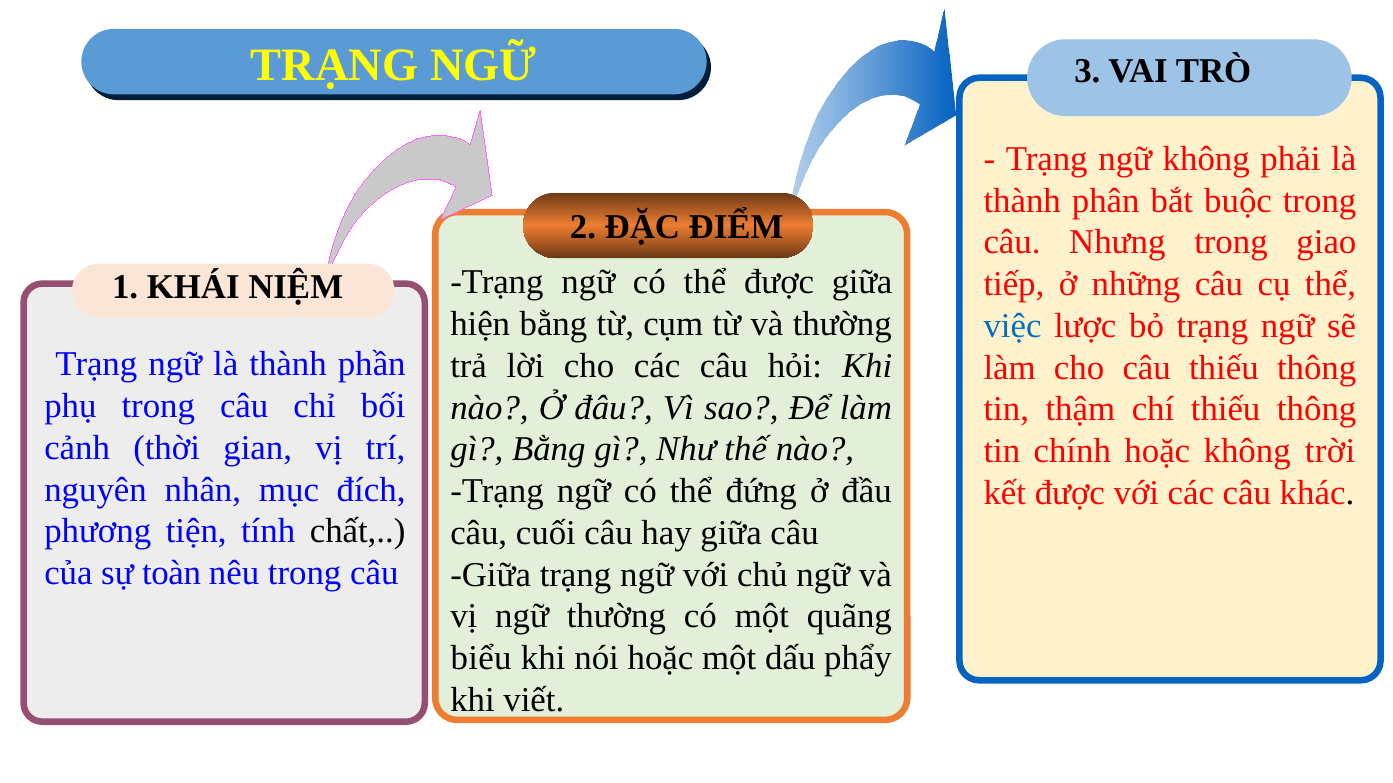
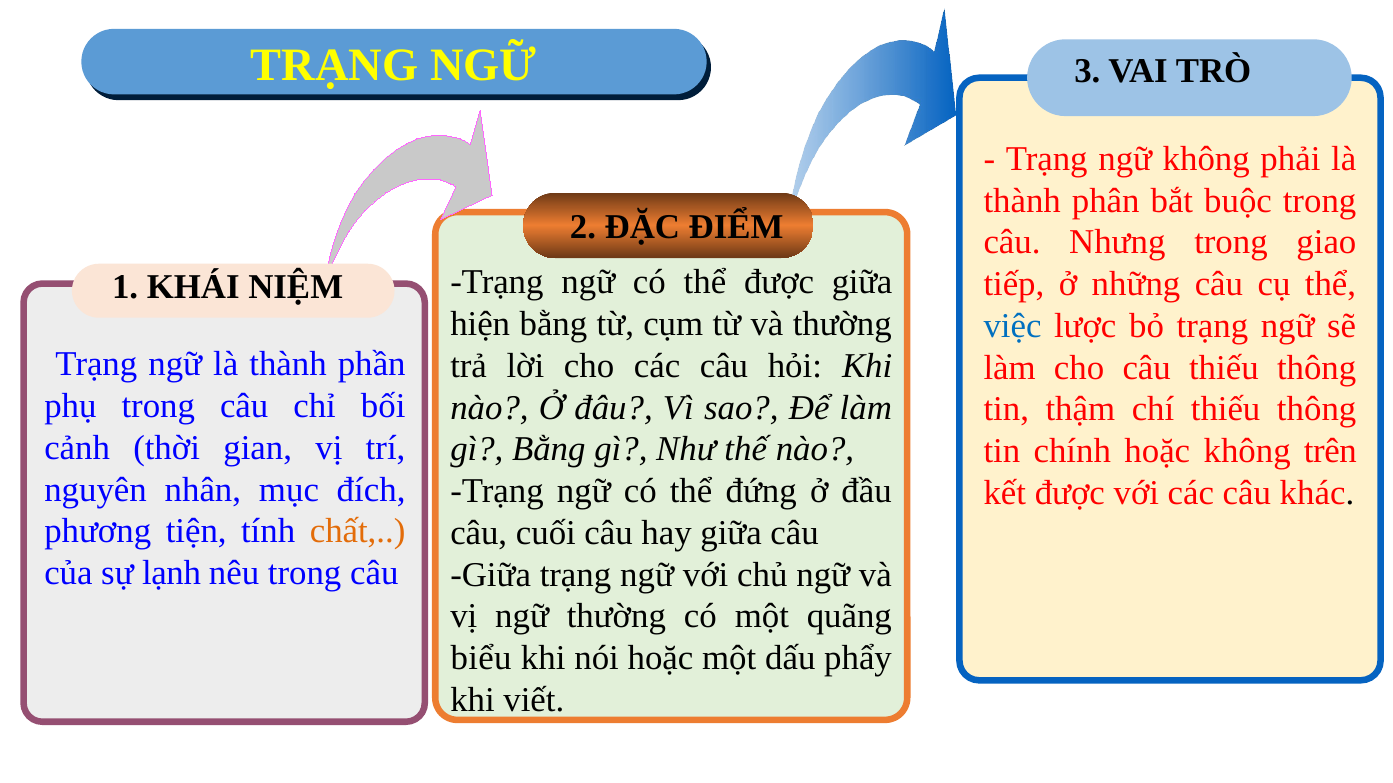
trời: trời -> trên (1330, 452)
chất colour: black -> orange (358, 532)
toàn: toàn -> lạnh (171, 573)
